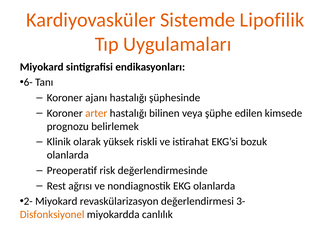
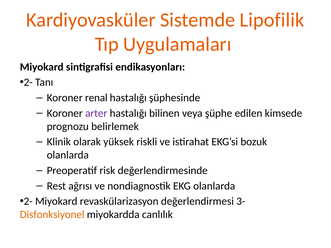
6-: 6- -> 2- (28, 82)
ajanı: ajanı -> renal (96, 98)
arter colour: orange -> purple (96, 113)
